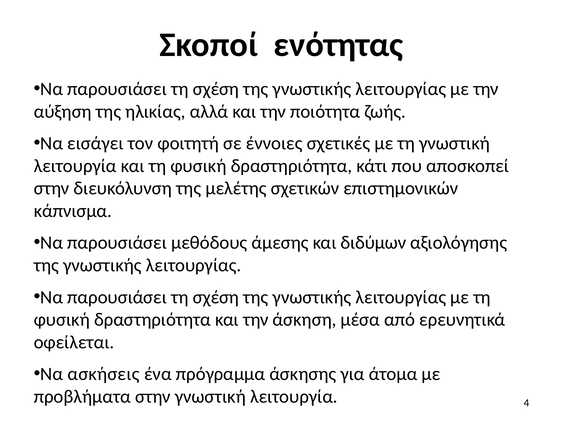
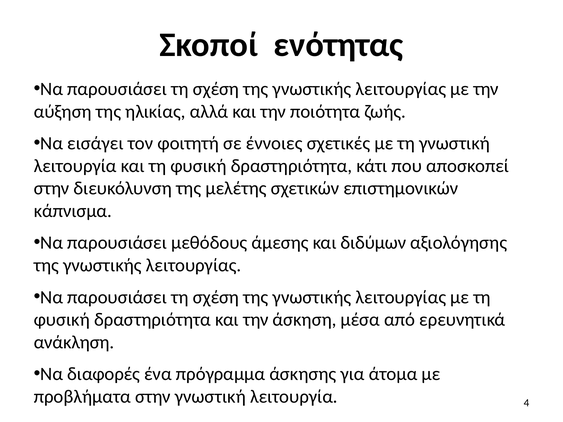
οφείλεται: οφείλεται -> ανάκληση (74, 342)
ασκήσεις: ασκήσεις -> διαφορές (104, 374)
